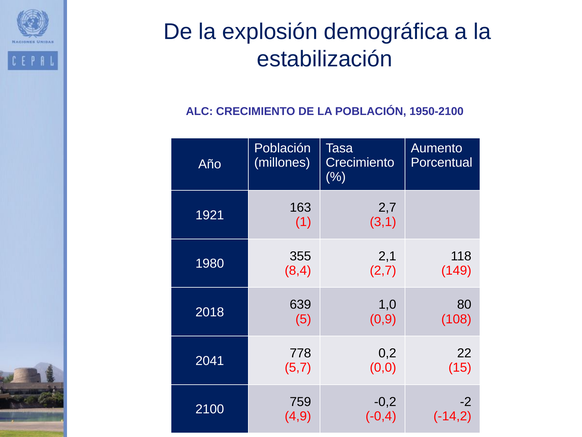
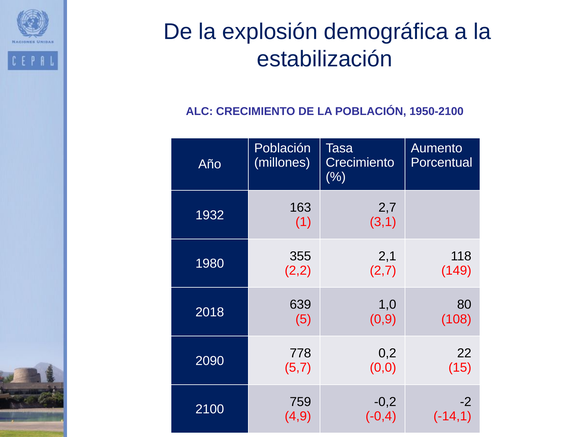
1921: 1921 -> 1932 (210, 215)
8,4: 8,4 -> 2,2 (298, 270)
2041: 2041 -> 2090 (210, 360)
-14,2: -14,2 -> -14,1 (452, 416)
